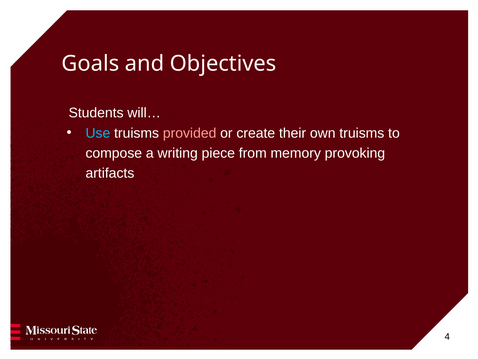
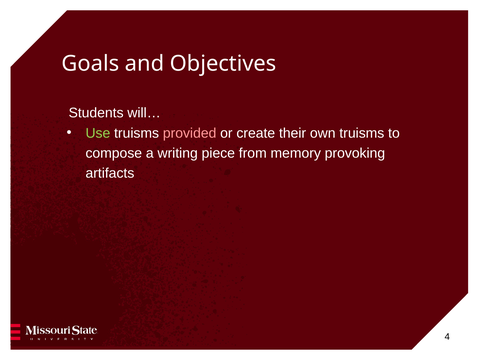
Use colour: light blue -> light green (98, 133)
